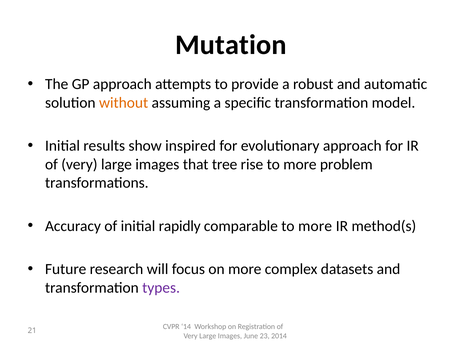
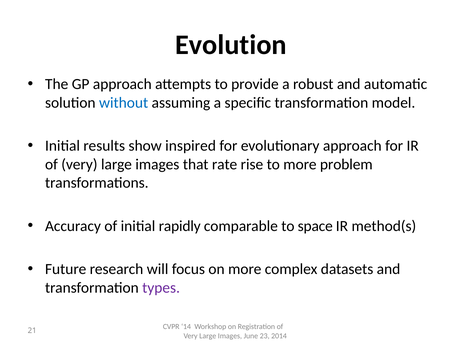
Mutation: Mutation -> Evolution (231, 45)
without colour: orange -> blue (124, 102)
tree: tree -> rate (225, 164)
comparable to more: more -> space (315, 226)
